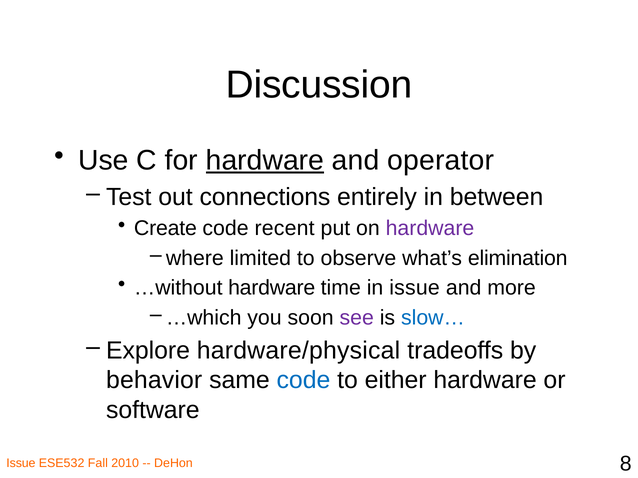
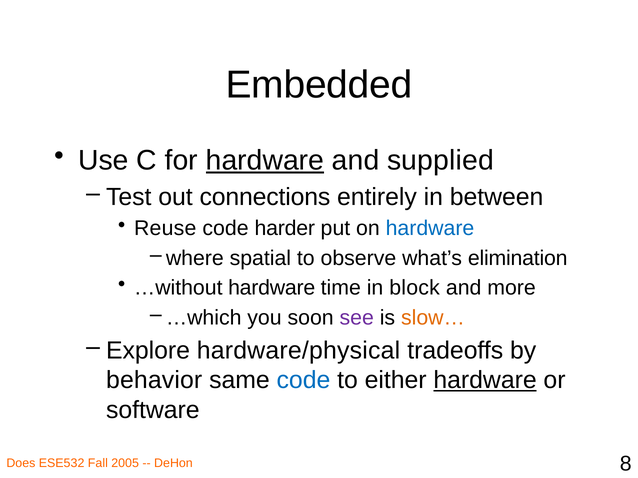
Discussion: Discussion -> Embedded (319, 85)
operator: operator -> supplied (441, 160)
Create: Create -> Reuse (165, 229)
recent: recent -> harder (285, 229)
hardware colour: purple -> blue (430, 229)
limited: limited -> spatial (260, 258)
in issue: issue -> block (415, 288)
slow… colour: blue -> orange (433, 318)
hardware underline: none -> present (485, 381)
Issue: Issue -> Does (21, 463)
2010: 2010 -> 2005 (125, 463)
